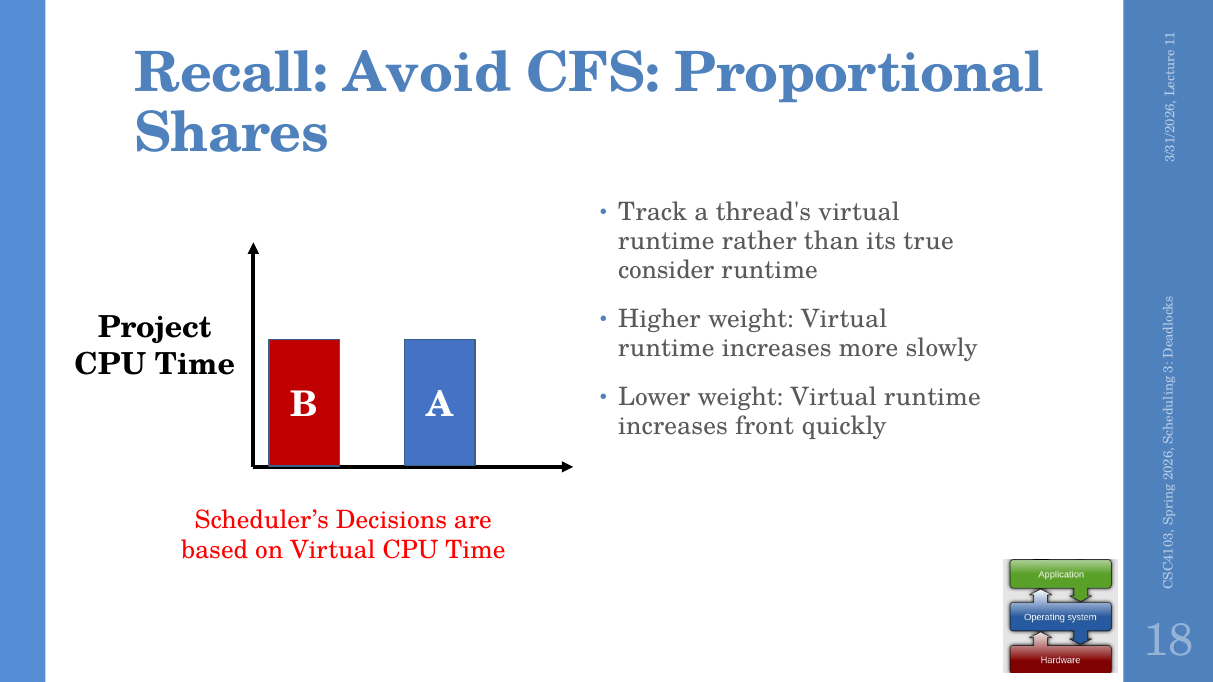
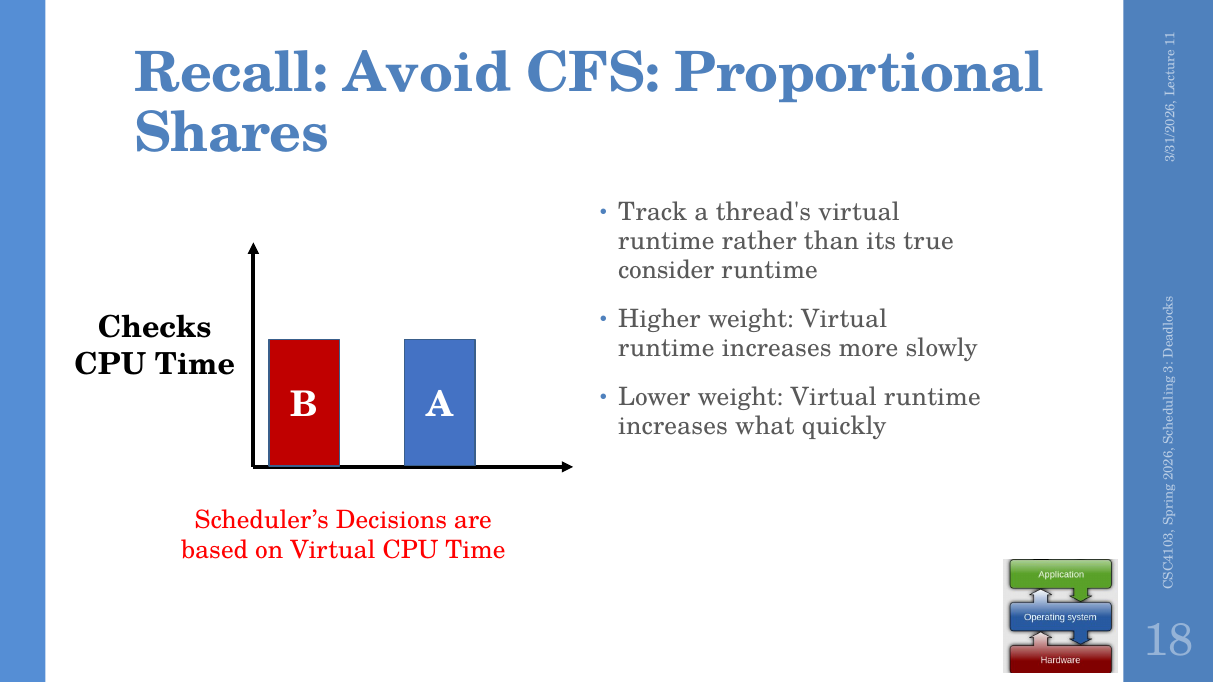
Project: Project -> Checks (155, 328)
front: front -> what (765, 426)
